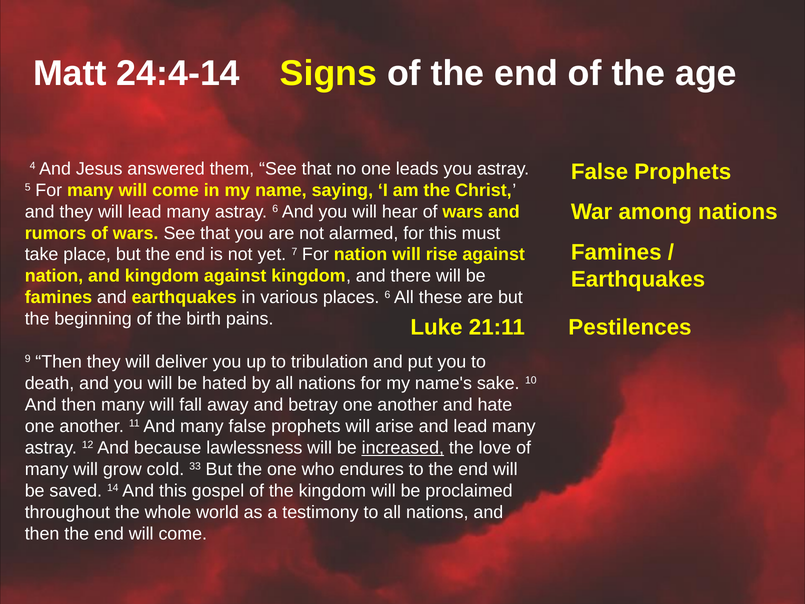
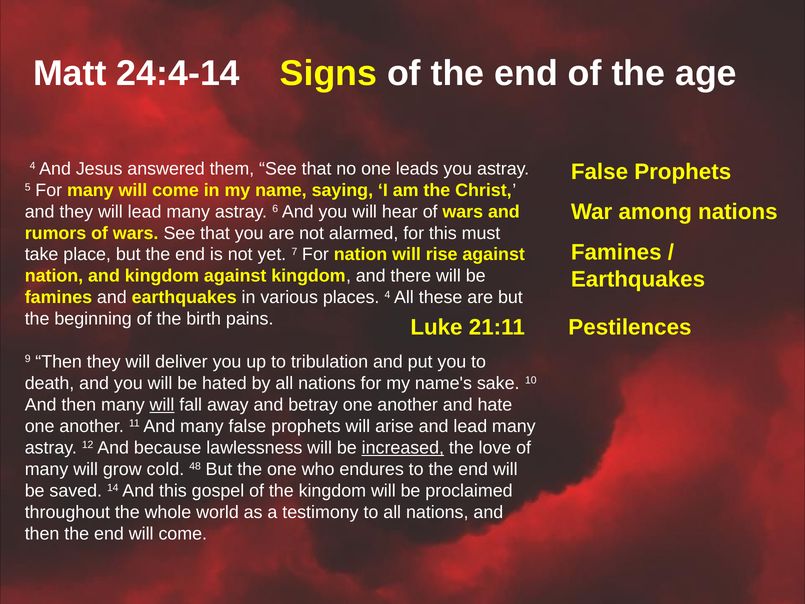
places 6: 6 -> 4 (387, 294)
will underline: none -> present (162, 405)
33: 33 -> 48 (195, 466)
